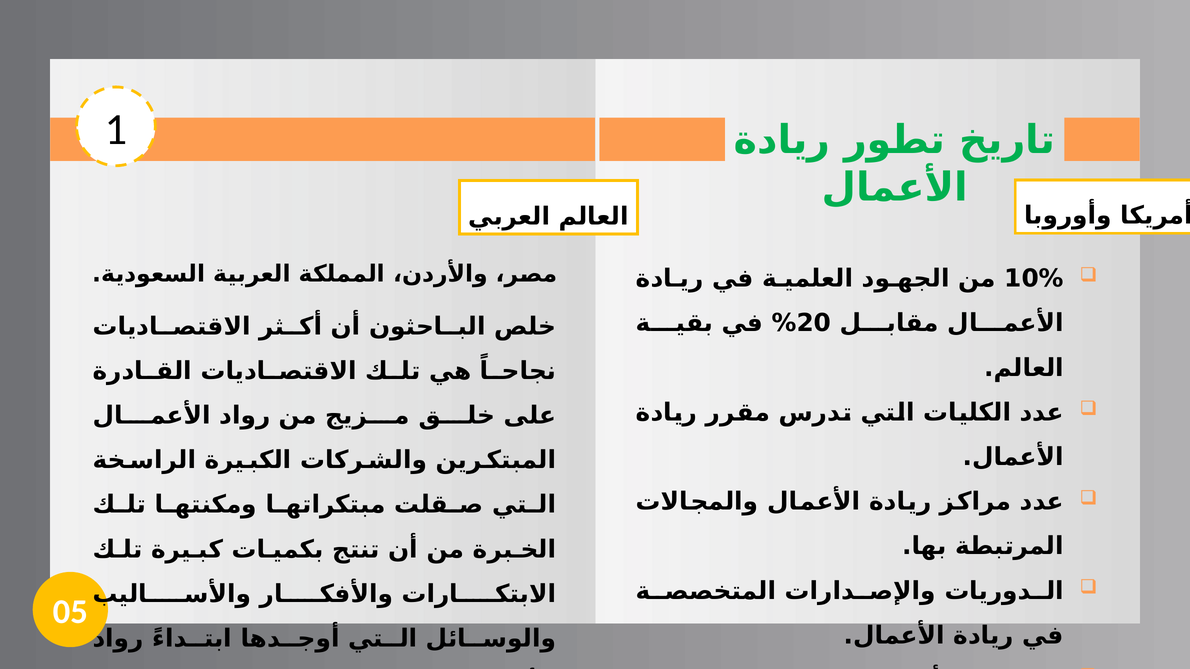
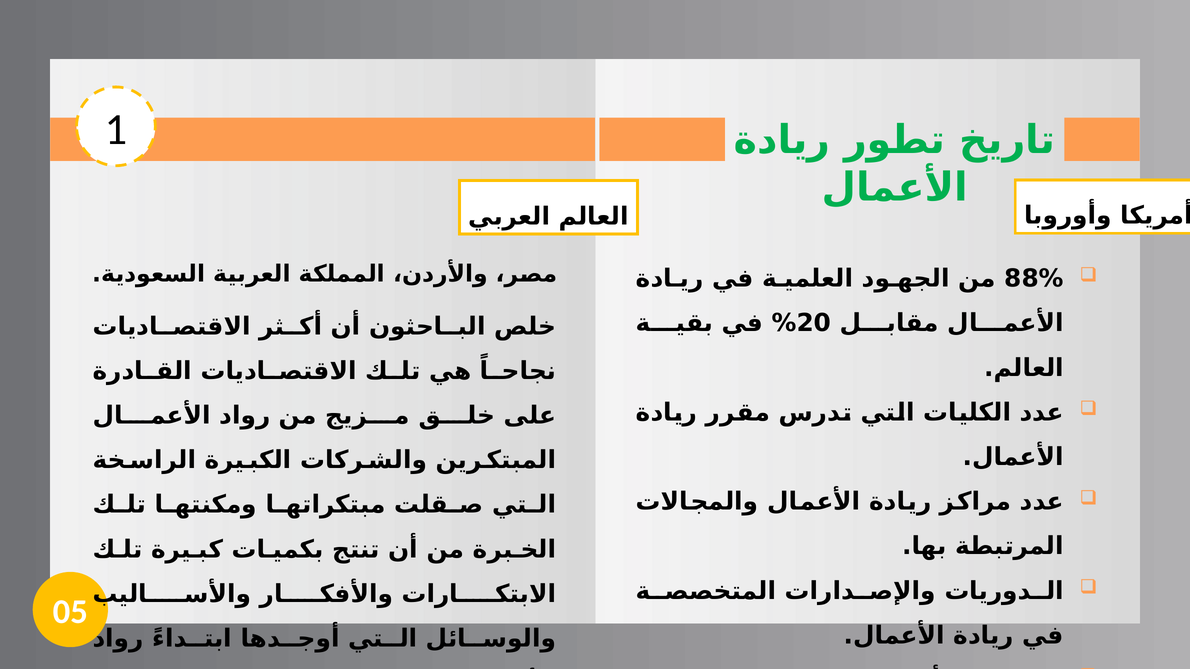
10%: 10% -> 88% (1034, 279)
